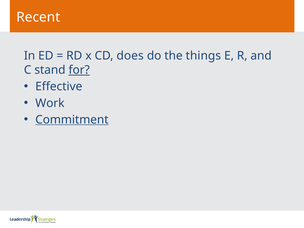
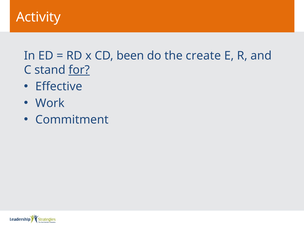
Recent: Recent -> Activity (38, 17)
does: does -> been (130, 56)
things: things -> create (203, 56)
Commitment underline: present -> none (72, 120)
